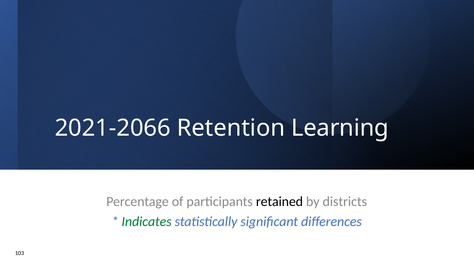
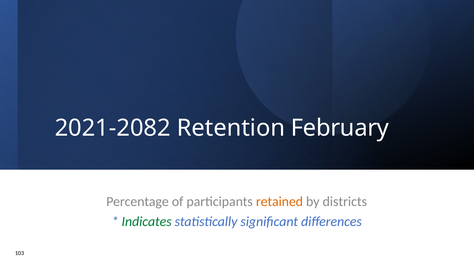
2021-2066: 2021-2066 -> 2021-2082 (113, 128)
Learning: Learning -> February (340, 128)
retained colour: black -> orange (279, 201)
